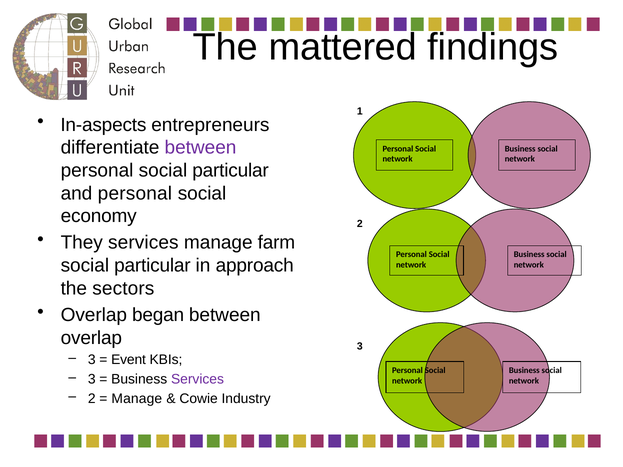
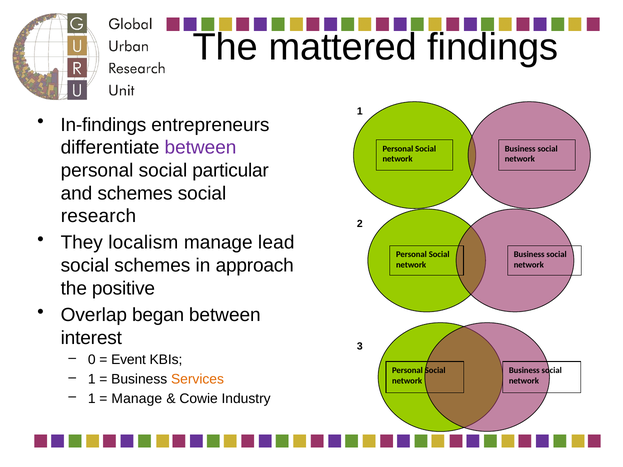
In-aspects: In-aspects -> In-findings (103, 125)
and personal: personal -> schemes (135, 193)
economy: economy -> research (99, 216)
They services: services -> localism (143, 243)
farm: farm -> lead (276, 243)
particular: particular -> schemes (152, 266)
sectors: sectors -> positive (123, 288)
overlap: overlap -> interest (91, 338)
3: 3 -> 0 (92, 360)
3: 3 -> 1 (92, 379)
Services colour: purple -> orange (197, 379)
2: 2 -> 1 (92, 399)
